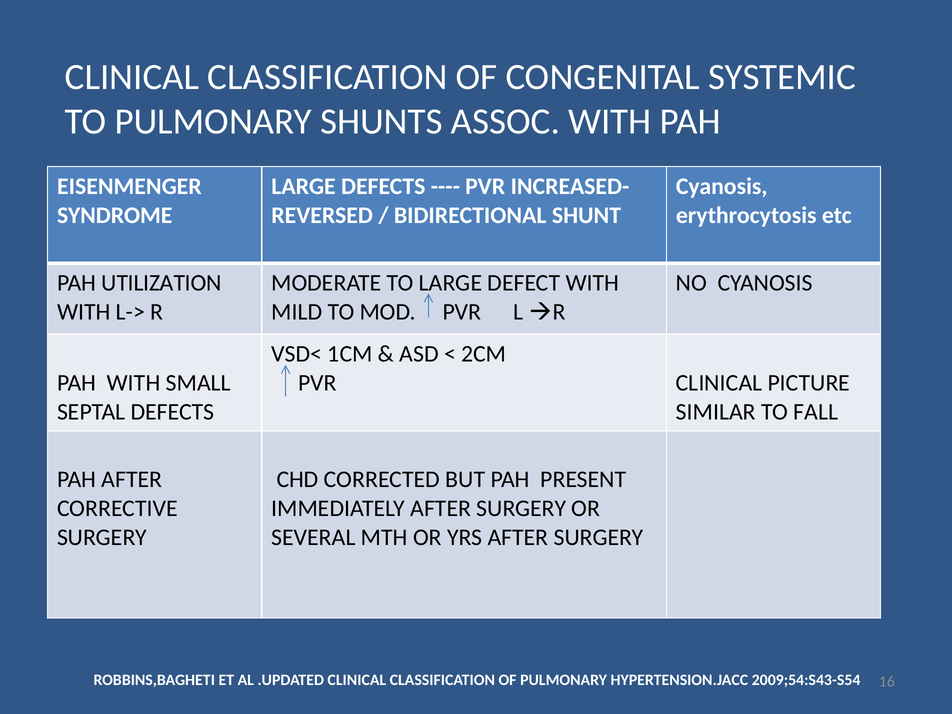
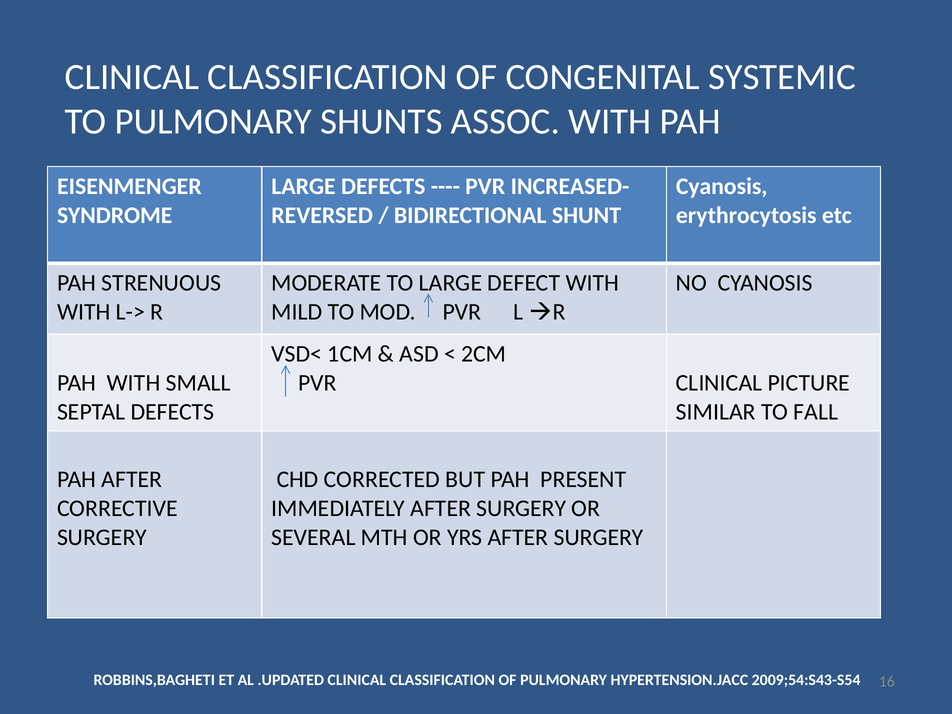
UTILIZATION: UTILIZATION -> STRENUOUS (161, 283)
